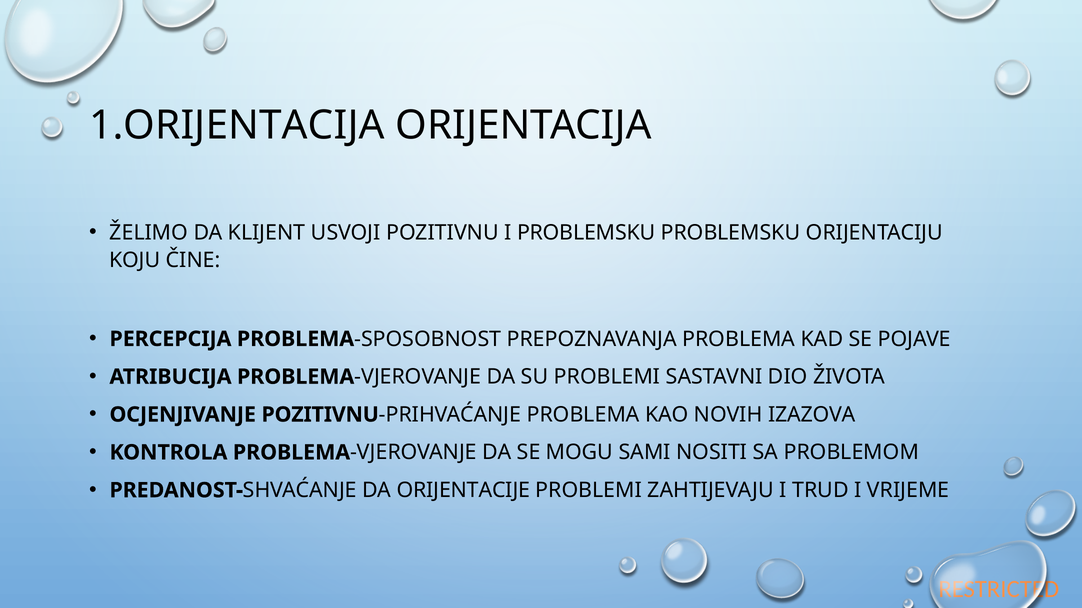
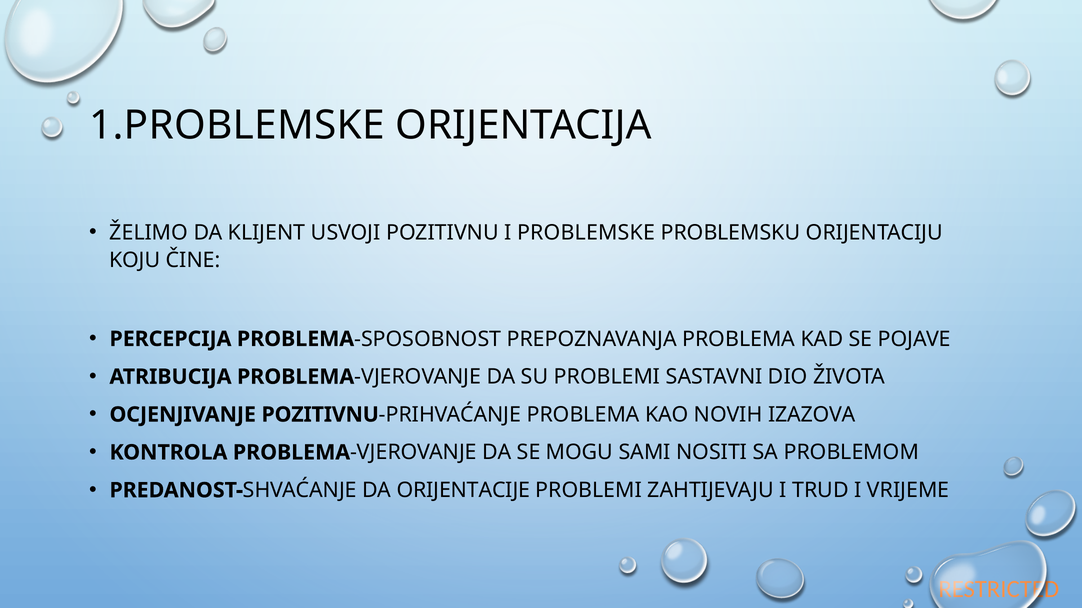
1.ORIJENTACIJA: 1.ORIJENTACIJA -> 1.PROBLEMSKE (237, 125)
I PROBLEMSKU: PROBLEMSKU -> PROBLEMSKE (586, 233)
